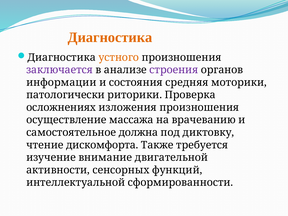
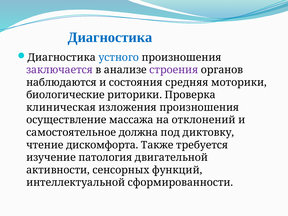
Диагностика colour: orange -> blue (110, 37)
устного colour: orange -> blue (119, 57)
информации: информации -> наблюдаются (61, 82)
патологически: патологически -> биологические (65, 95)
осложнениях: осложнениях -> клиническая (61, 107)
врачеванию: врачеванию -> отклонений (204, 120)
внимание: внимание -> патология (105, 157)
